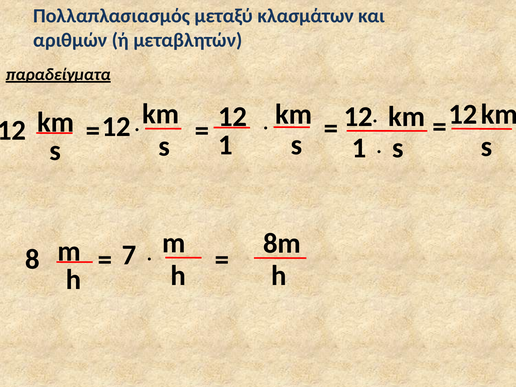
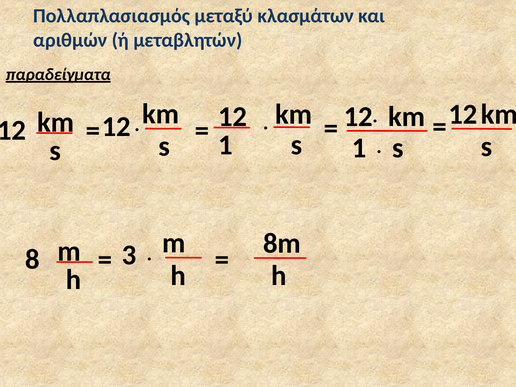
7: 7 -> 3 (129, 255)
